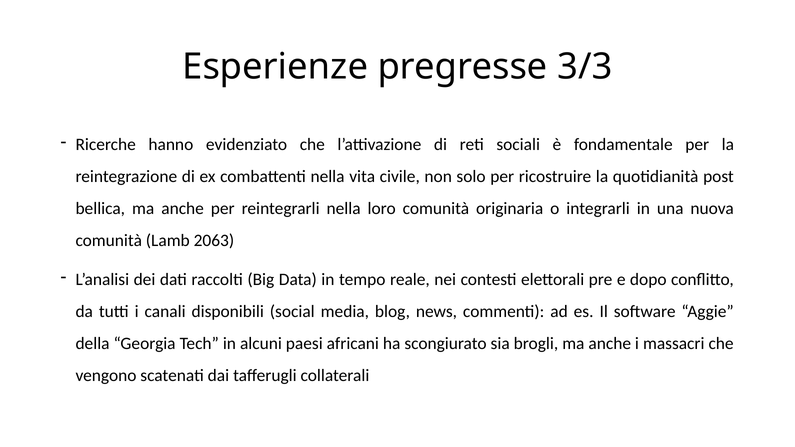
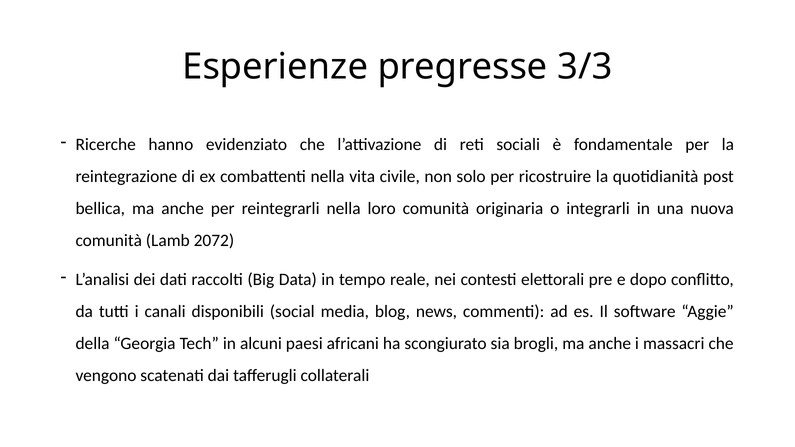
2063: 2063 -> 2072 (214, 241)
